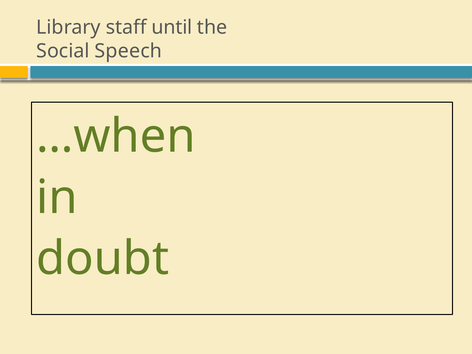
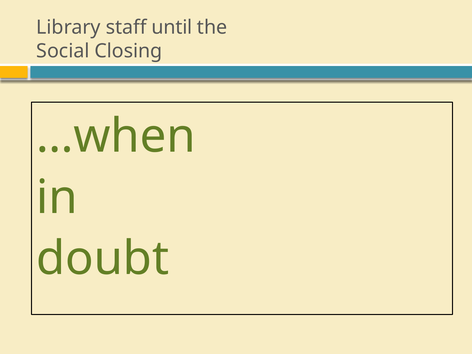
Speech: Speech -> Closing (128, 51)
